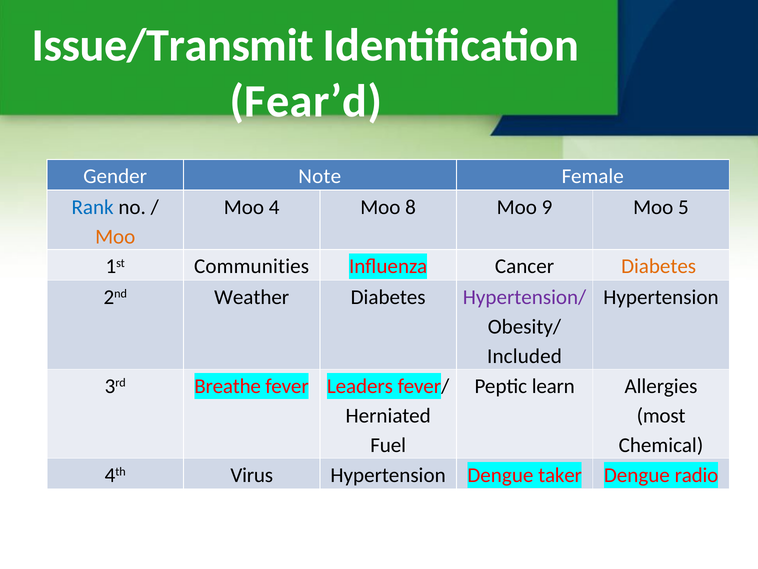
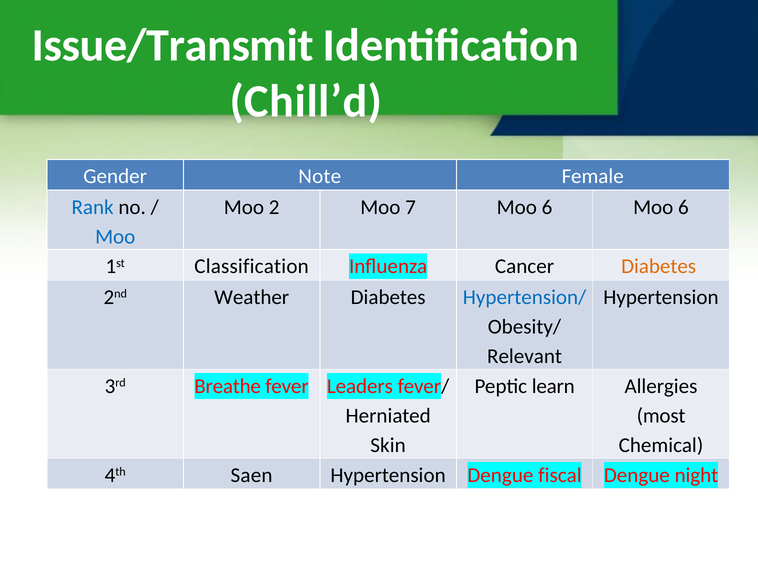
Fear’d: Fear’d -> Chill’d (306, 101)
4: 4 -> 2 (274, 207)
8: 8 -> 7 (411, 207)
9: 9 -> 6 (547, 207)
5: 5 -> 6 (683, 207)
Moo colour: orange -> blue (115, 237)
Communities: Communities -> Classification (252, 266)
Hypertension/ colour: purple -> blue (525, 297)
Included: Included -> Relevant (525, 356)
Fuel: Fuel -> Skin (388, 445)
Virus: Virus -> Saen (252, 475)
taker: taker -> fiscal (560, 475)
radio: radio -> night (696, 475)
